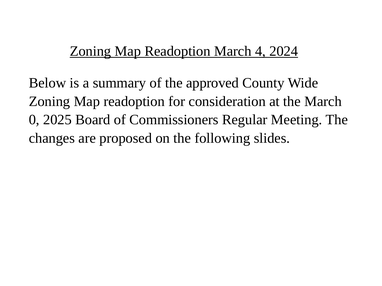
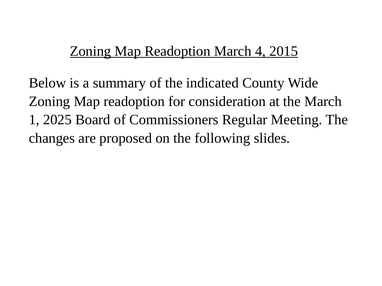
2024: 2024 -> 2015 (284, 51)
approved: approved -> indicated (212, 83)
0: 0 -> 1 (34, 120)
